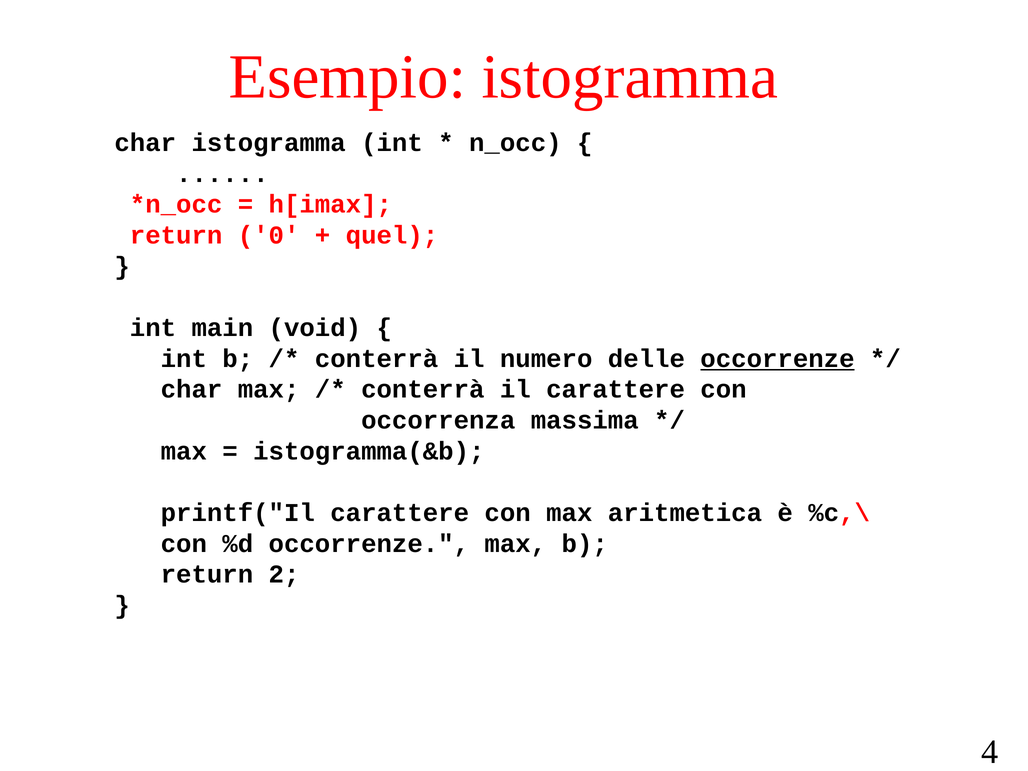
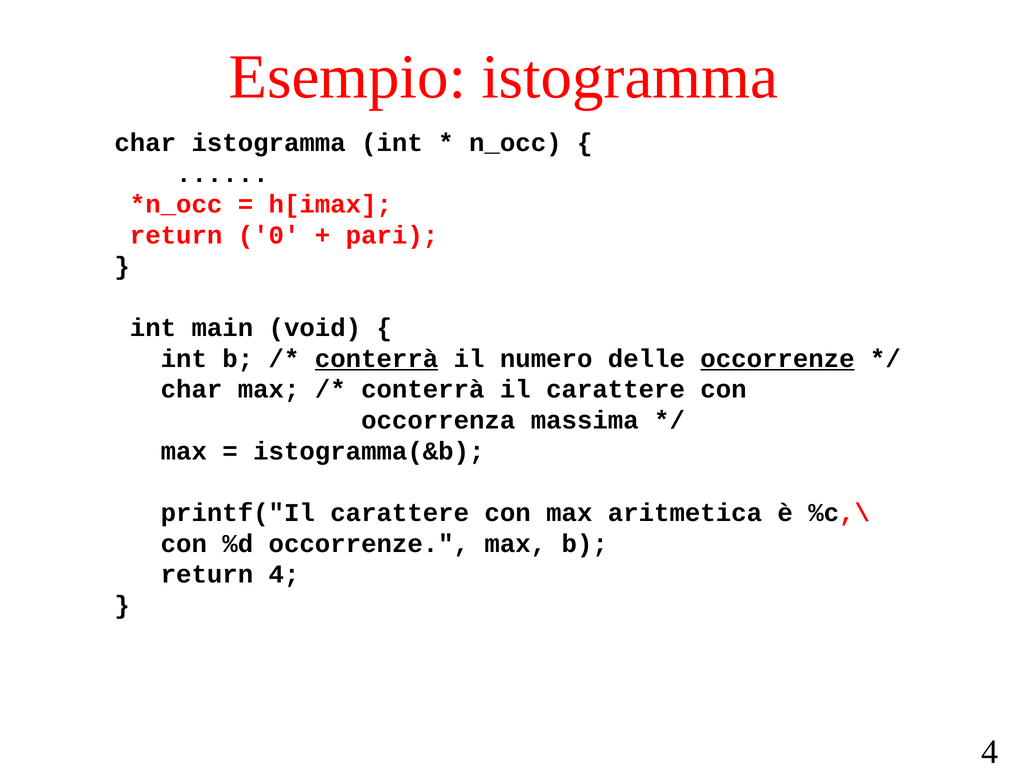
quel: quel -> pari (392, 235)
conterrà underline: none -> present (377, 359)
return 2: 2 -> 4 (284, 574)
